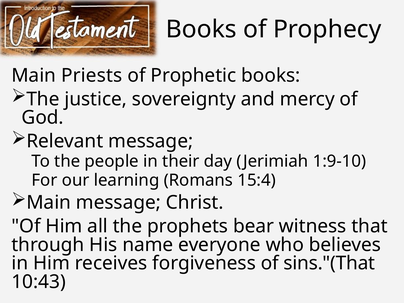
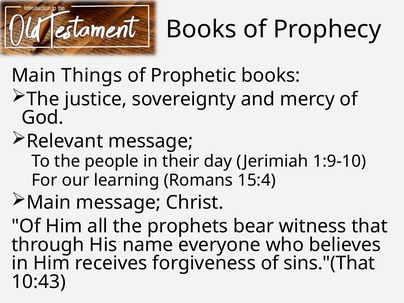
Priests: Priests -> Things (92, 76)
